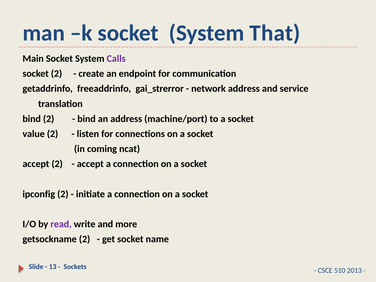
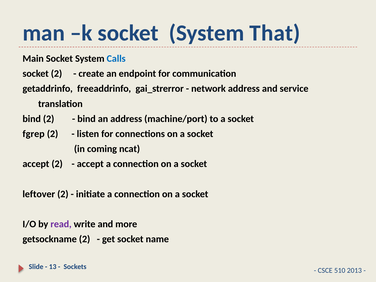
Calls colour: purple -> blue (116, 59)
value: value -> fgrep (34, 134)
ipconfig: ipconfig -> leftover (39, 194)
